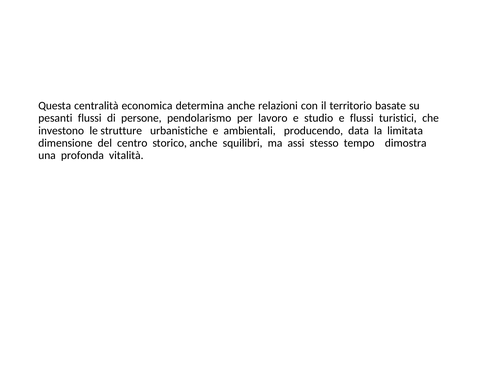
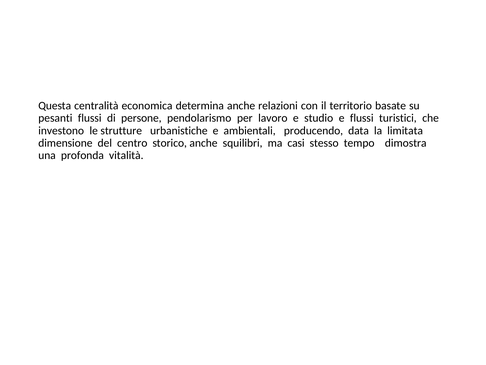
assi: assi -> casi (296, 143)
